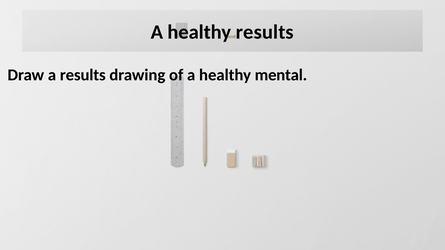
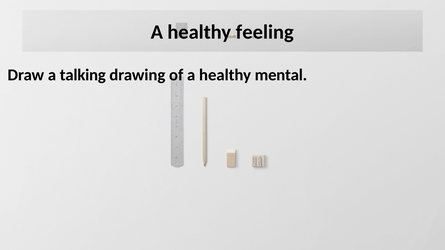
healthy results: results -> feeling (265, 32)
a results: results -> talking (83, 75)
